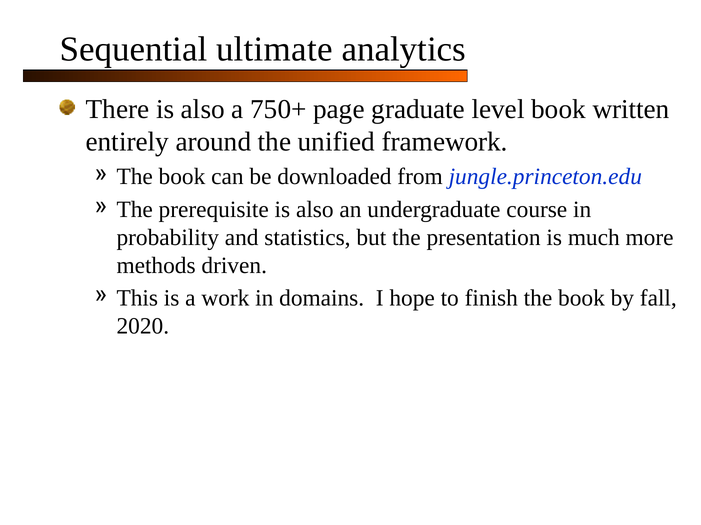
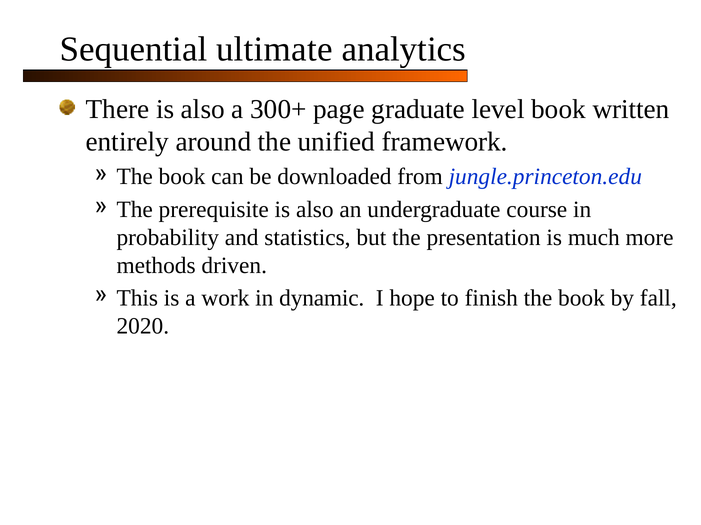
750+: 750+ -> 300+ (278, 109)
domains: domains -> dynamic (322, 298)
